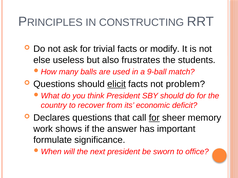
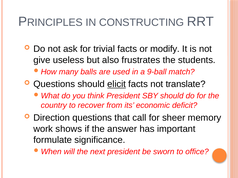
else: else -> give (42, 60)
problem: problem -> translate (186, 84)
Declares: Declares -> Direction (52, 118)
for underline: present -> none (154, 118)
